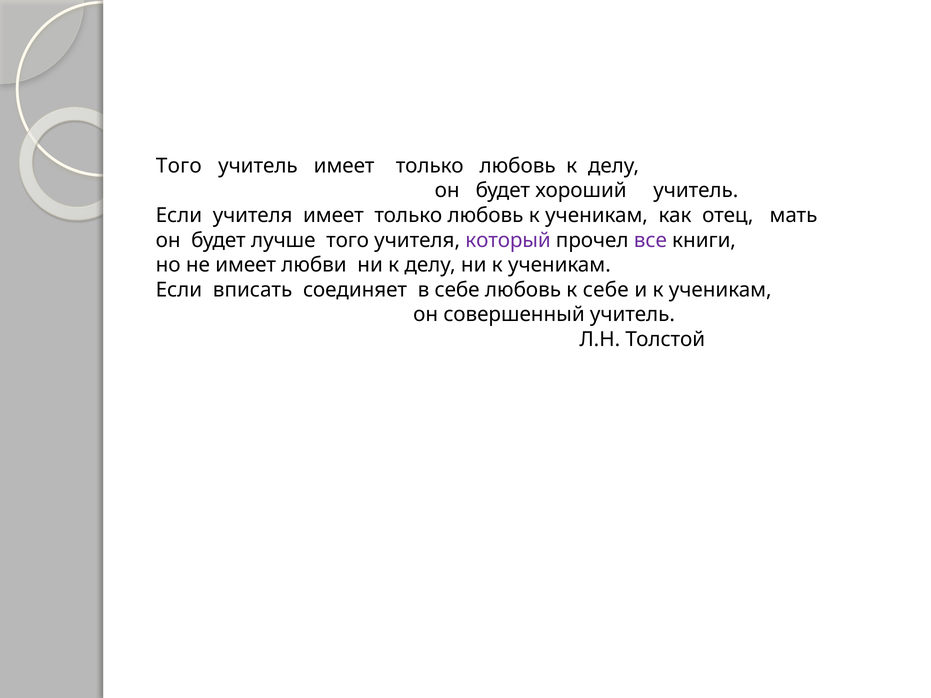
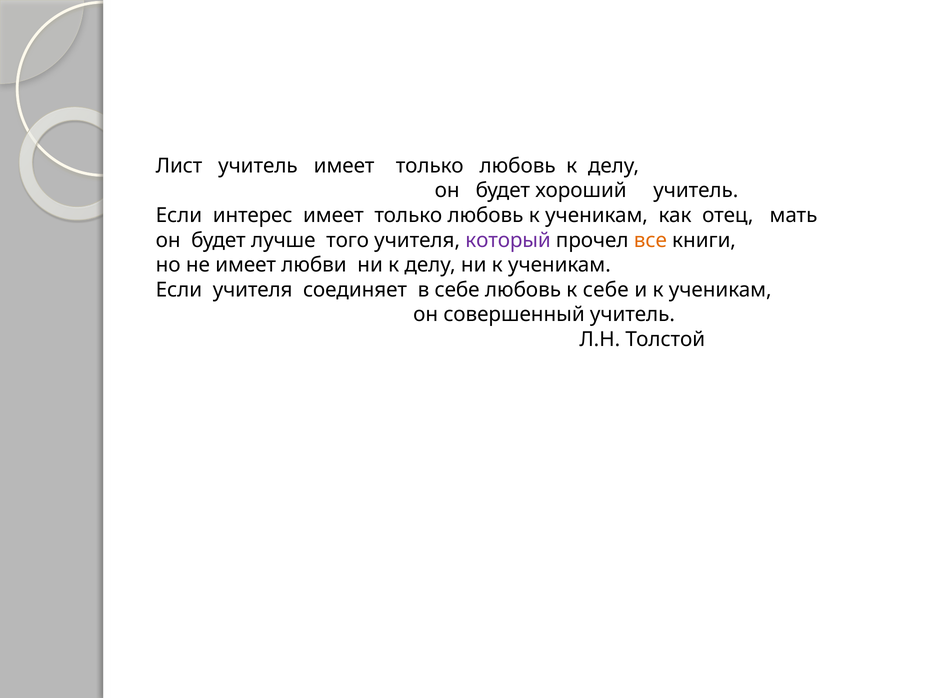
Того: Того -> Лист (179, 166)
Если учителя: учителя -> интерес (253, 215)
все colour: purple -> orange (650, 240)
Если вписать: вписать -> учителя (253, 290)
